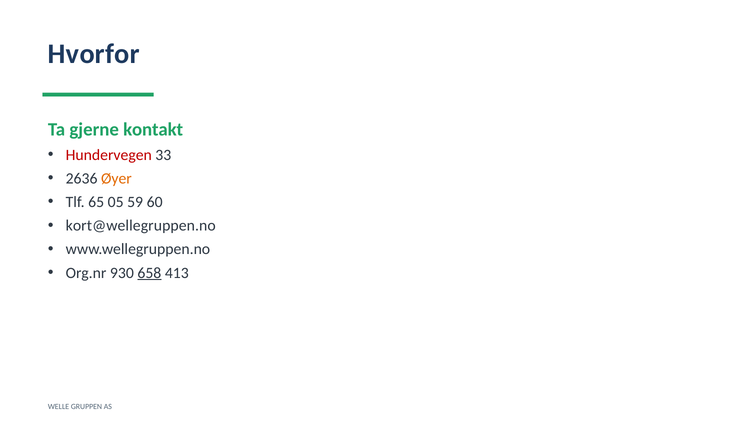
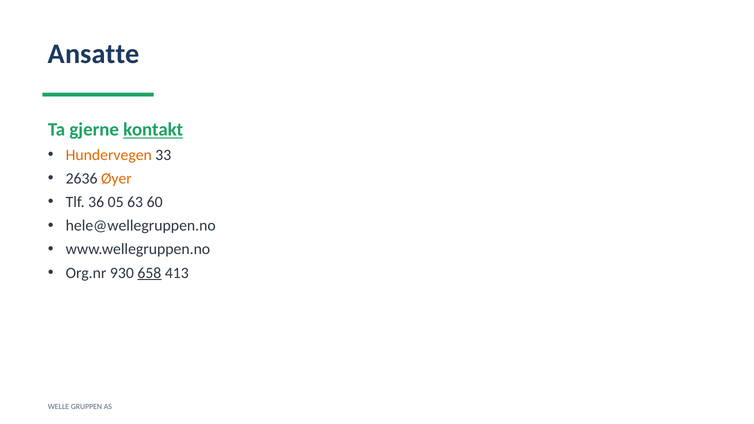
Hvorfor: Hvorfor -> Ansatte (94, 54)
kontakt underline: none -> present (153, 130)
Hundervegen colour: red -> orange (109, 155)
65: 65 -> 36 (96, 202)
59: 59 -> 63 (135, 202)
kort@wellegruppen.no: kort@wellegruppen.no -> hele@wellegruppen.no (141, 226)
